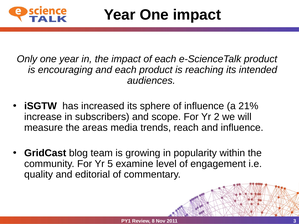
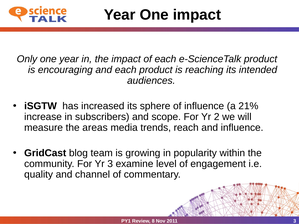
Yr 5: 5 -> 3 (110, 164)
editorial: editorial -> channel (93, 175)
